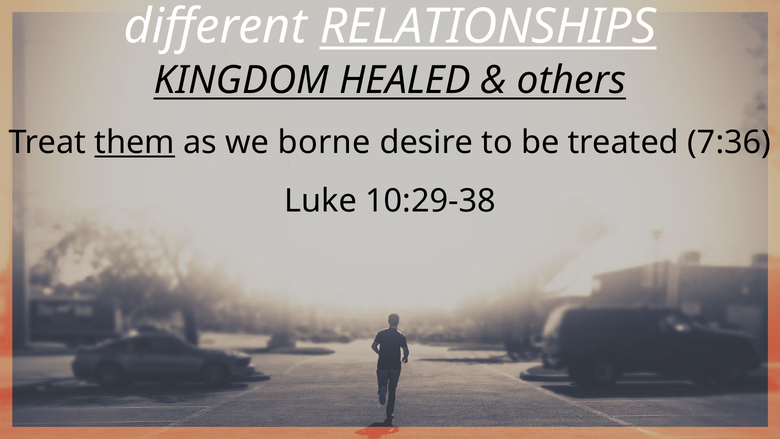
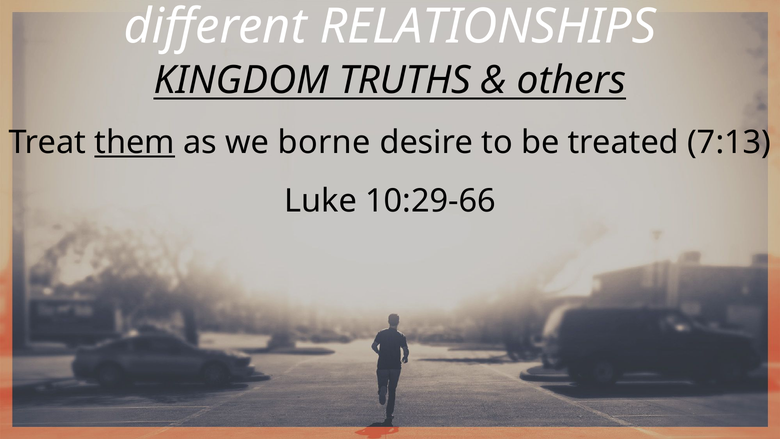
RELATIONSHIPS underline: present -> none (488, 27)
HEALED: HEALED -> TRUTHS (405, 81)
7:36: 7:36 -> 7:13 (729, 142)
10:29-38: 10:29-38 -> 10:29-66 (430, 201)
